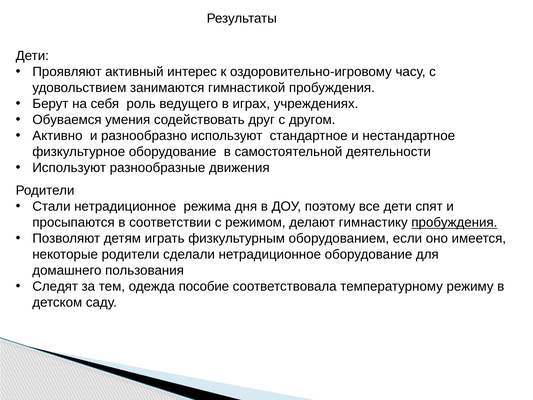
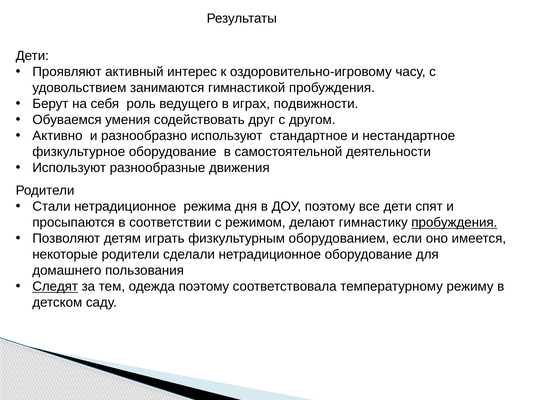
учреждениях: учреждениях -> подвижности (316, 104)
Следят underline: none -> present (55, 286)
одежда пособие: пособие -> поэтому (204, 286)
